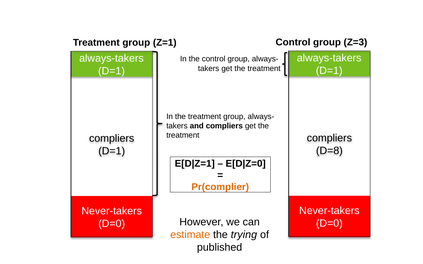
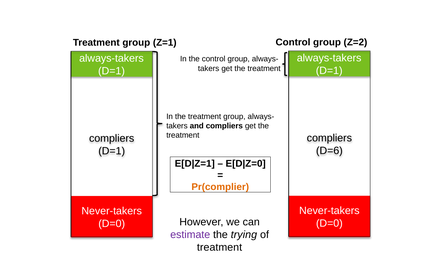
Z=3: Z=3 -> Z=2 (355, 42)
D=8: D=8 -> D=6 (329, 151)
estimate colour: orange -> purple (190, 235)
published: published -> treatment (220, 248)
